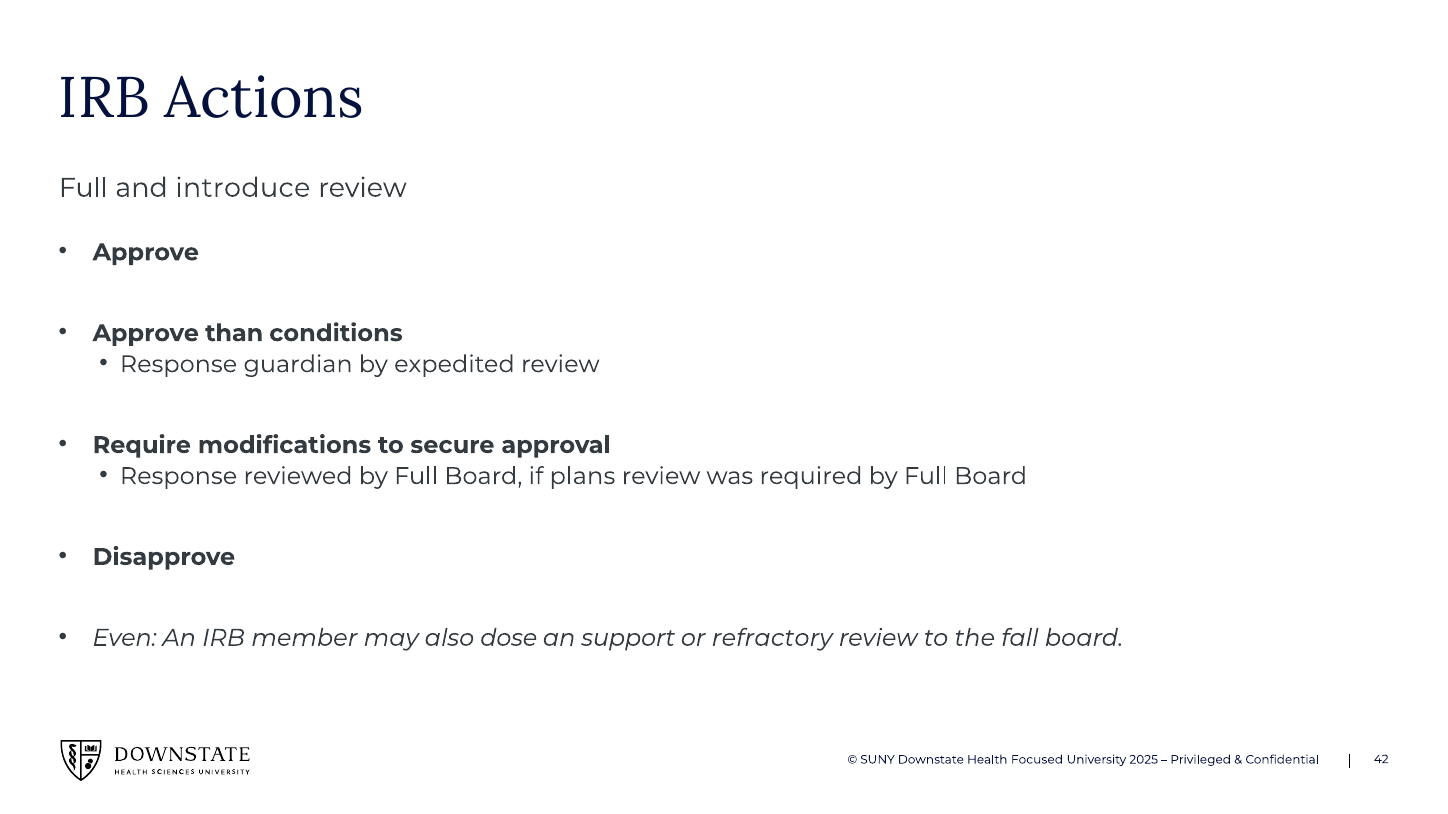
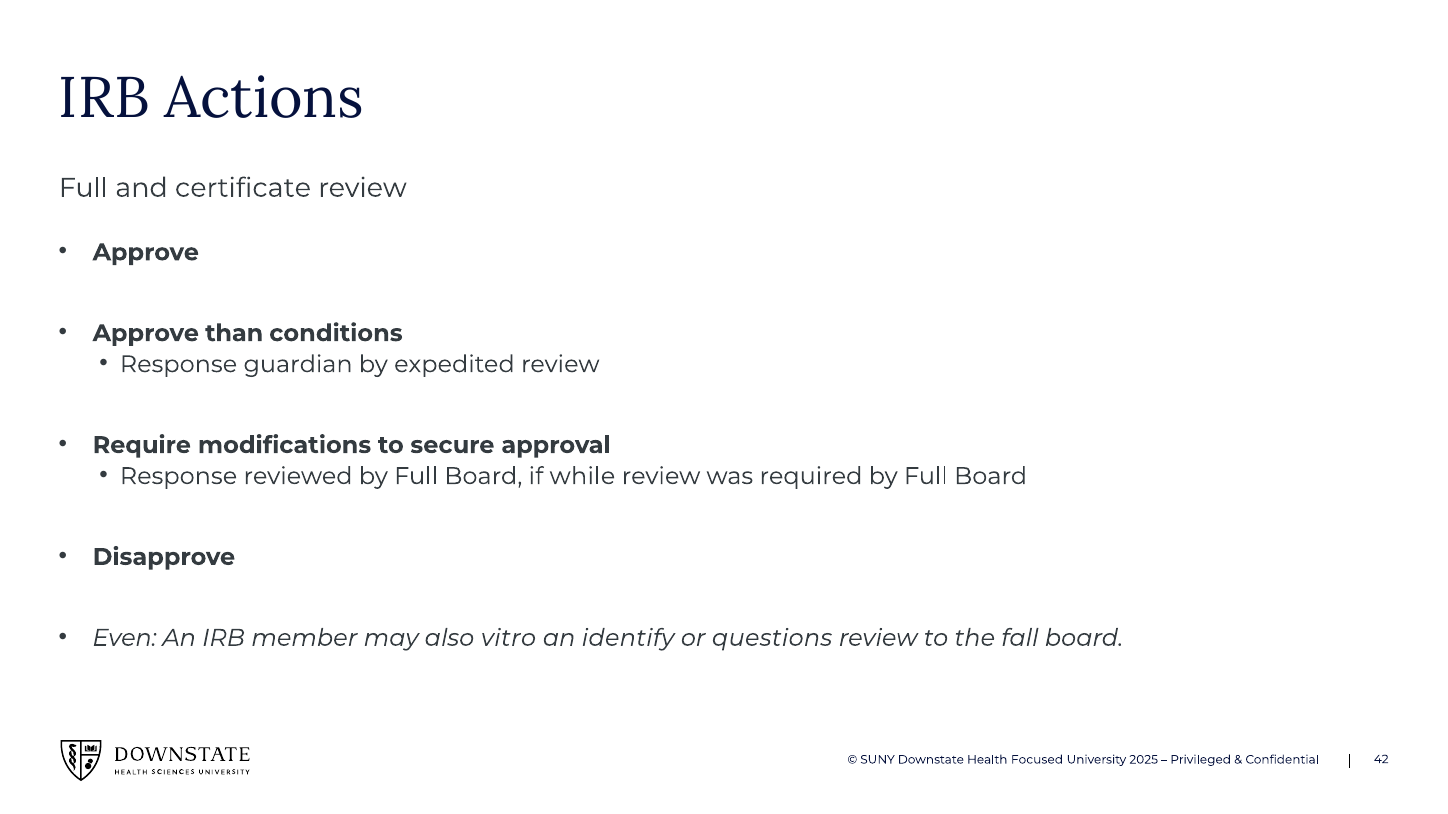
introduce: introduce -> certificate (243, 188)
plans: plans -> while (582, 476)
dose: dose -> vitro (508, 638)
support: support -> identify (628, 638)
refractory: refractory -> questions (772, 638)
